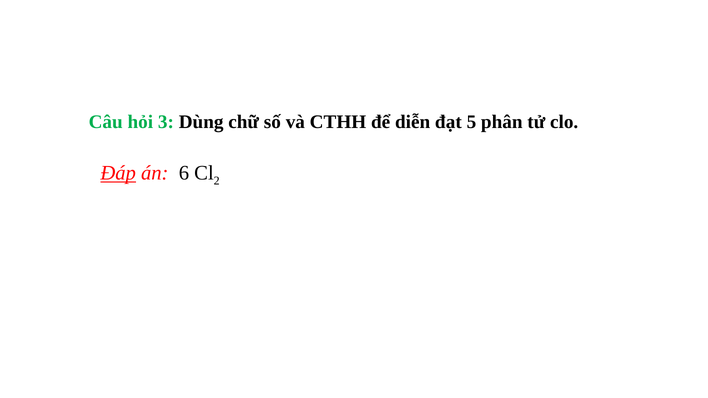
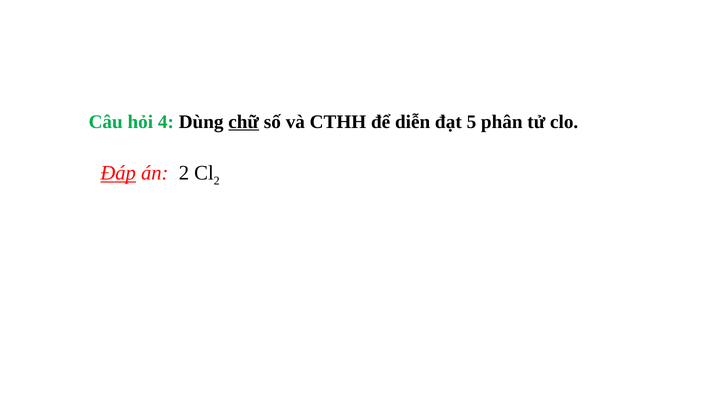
3: 3 -> 4 (166, 122)
chữ underline: none -> present (244, 122)
án 6: 6 -> 2 (184, 173)
